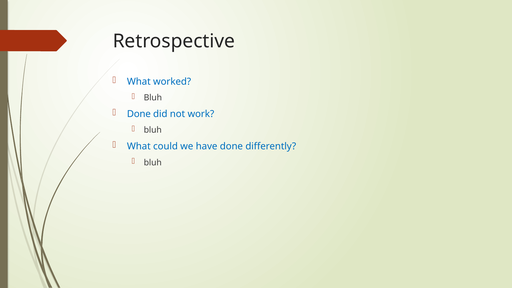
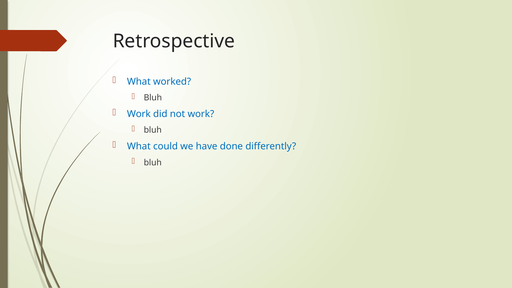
Done: Done -> Work (139, 114)
